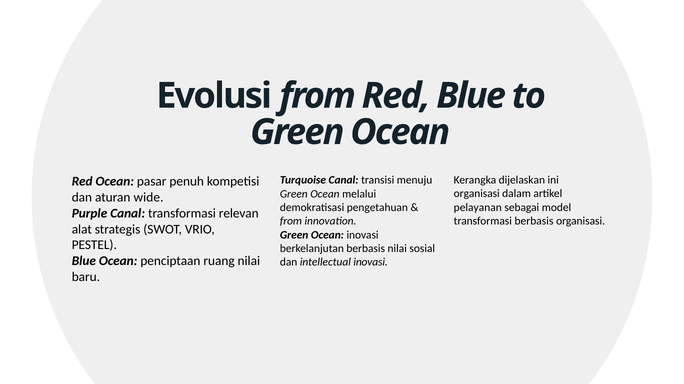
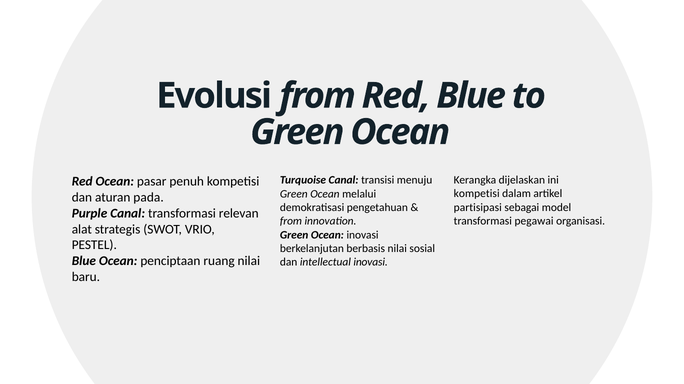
organisasi: organisasi -> kompetisi (477, 194)
wide: wide -> pada (149, 198)
pelayanan: pelayanan -> partisipasi (478, 208)
transformasi berbasis: berbasis -> pegawai (534, 221)
